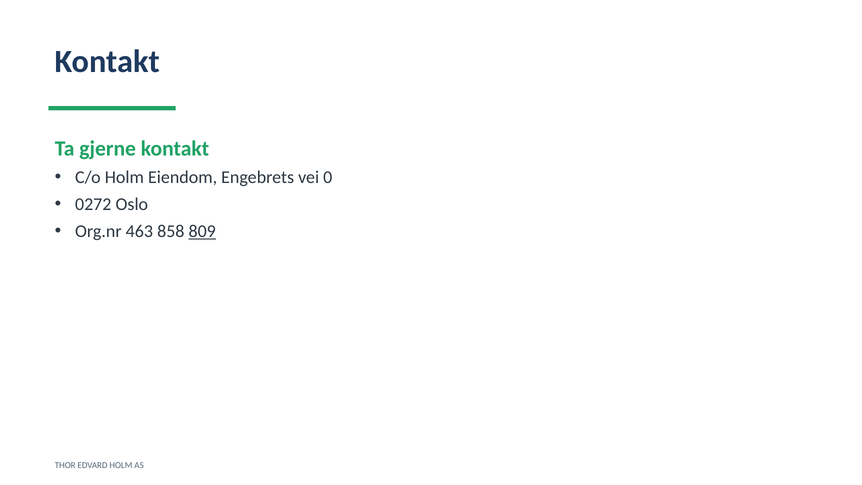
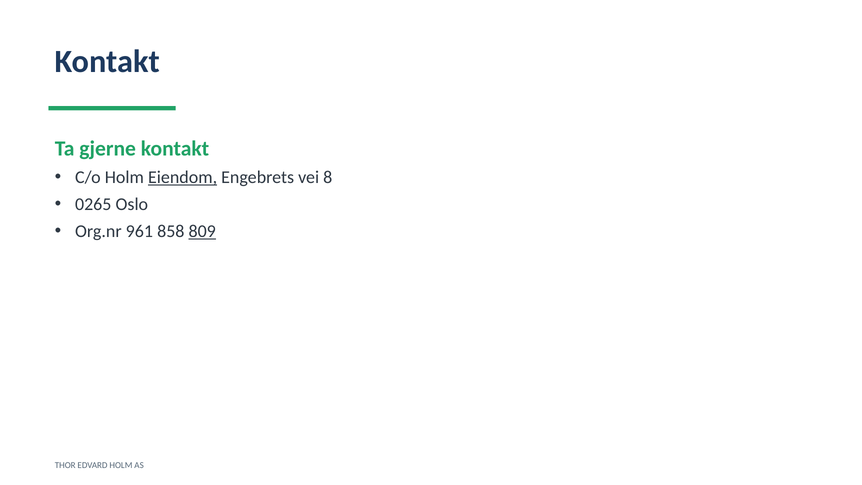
Eiendom underline: none -> present (183, 177)
0: 0 -> 8 (328, 177)
0272: 0272 -> 0265 (93, 204)
463: 463 -> 961 (139, 231)
